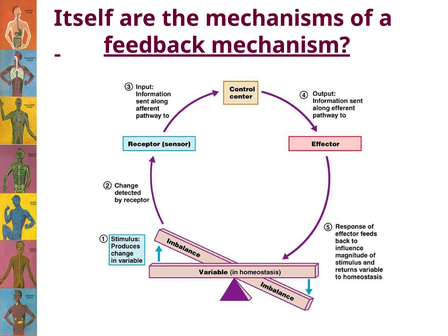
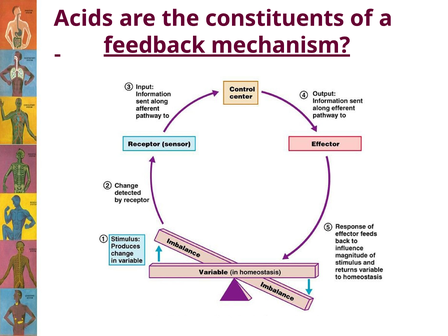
Itself: Itself -> Acids (83, 18)
mechanisms: mechanisms -> constituents (275, 18)
